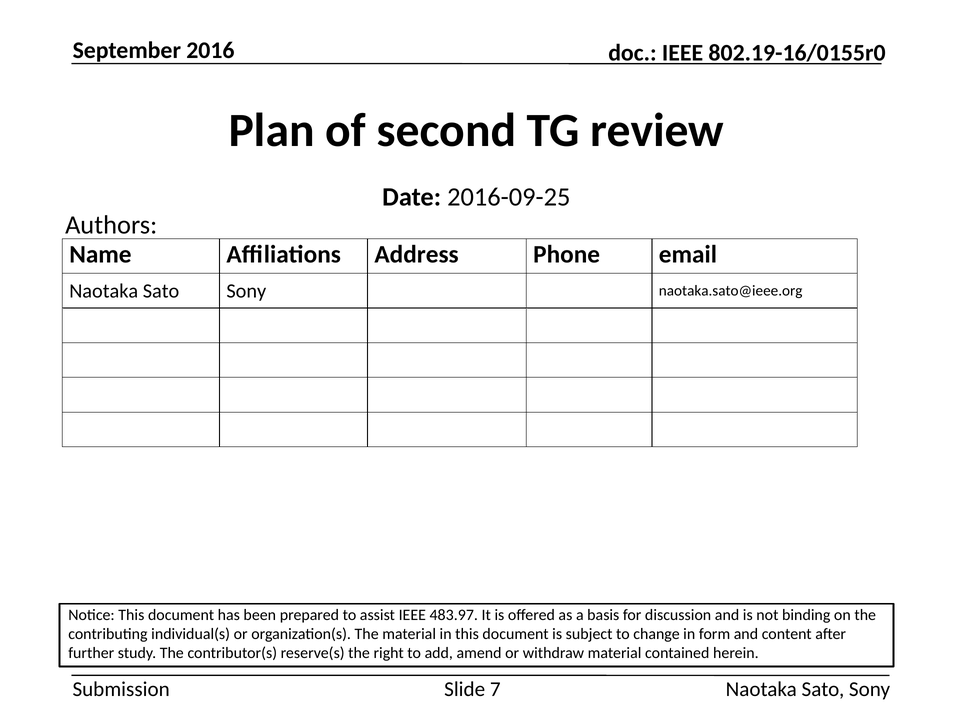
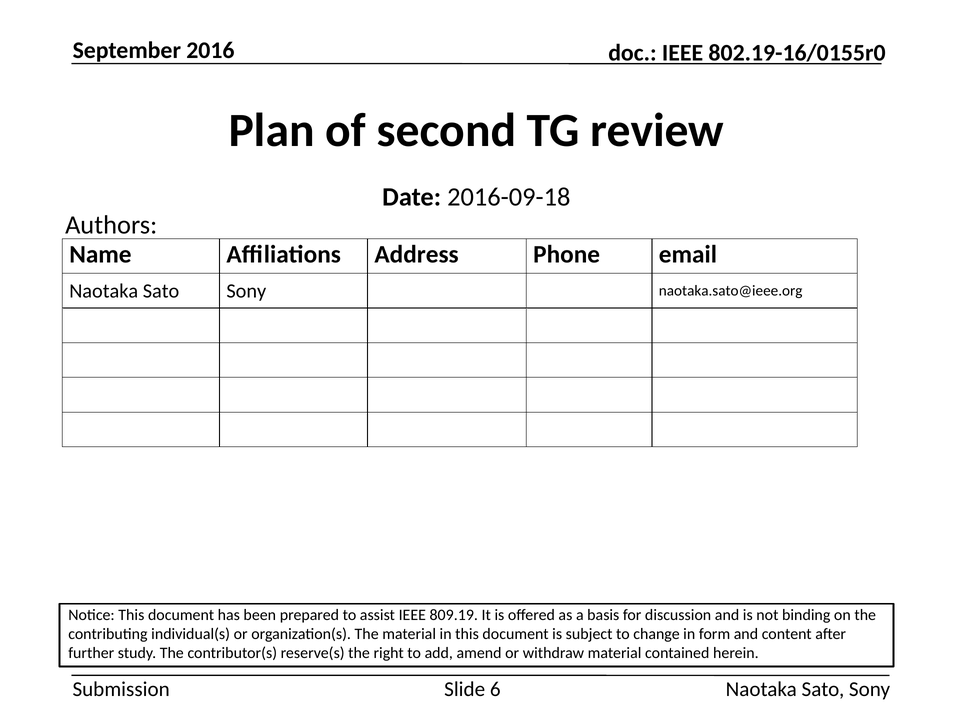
2016-09-25: 2016-09-25 -> 2016-09-18 (509, 197)
483.97: 483.97 -> 809.19 (454, 615)
7: 7 -> 6 (495, 689)
